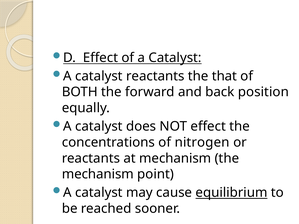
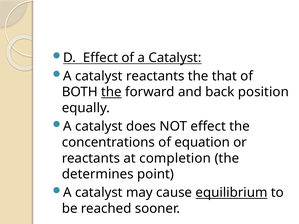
the underline: none -> present (111, 92)
nitrogen: nitrogen -> equation (202, 142)
at mechanism: mechanism -> completion (175, 158)
mechanism: mechanism -> determines (98, 174)
